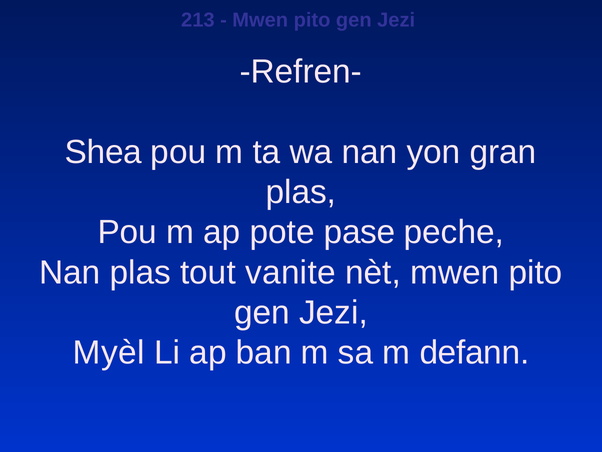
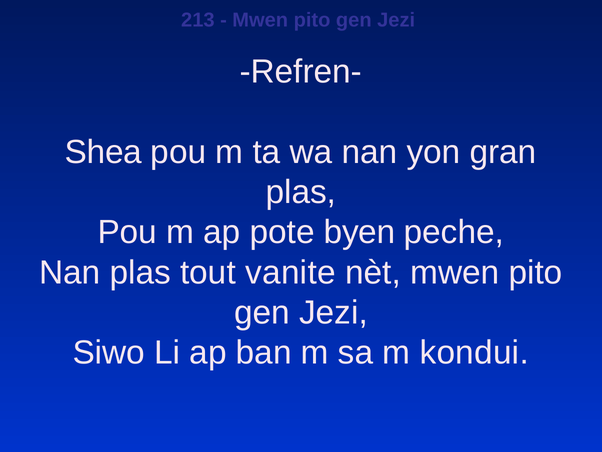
pase: pase -> byen (360, 232)
Myèl: Myèl -> Siwo (109, 353)
defann: defann -> kondui (474, 353)
